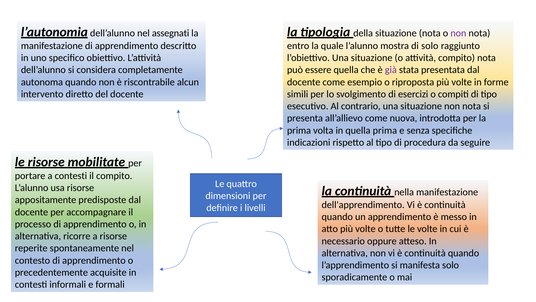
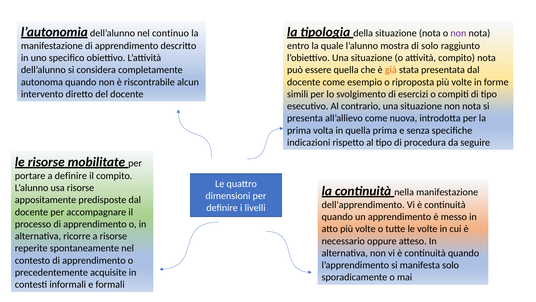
assegnati: assegnati -> continuo (171, 33)
già colour: purple -> orange (391, 70)
a contesti: contesti -> definire (71, 176)
